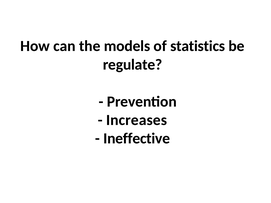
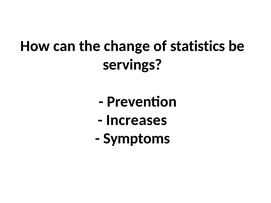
models: models -> change (127, 46)
regulate: regulate -> servings (132, 65)
Ineffective: Ineffective -> Symptoms (137, 139)
